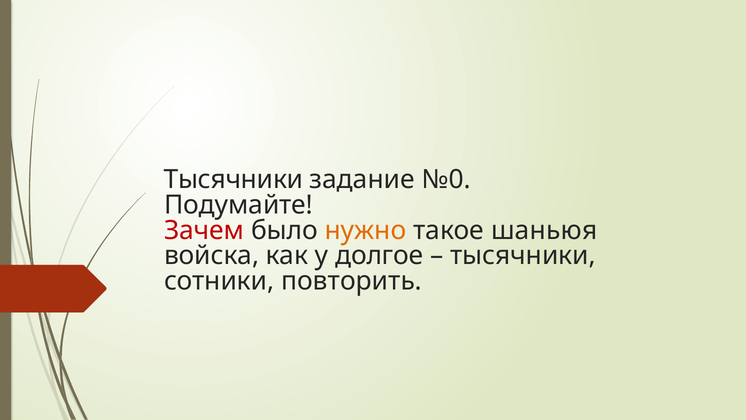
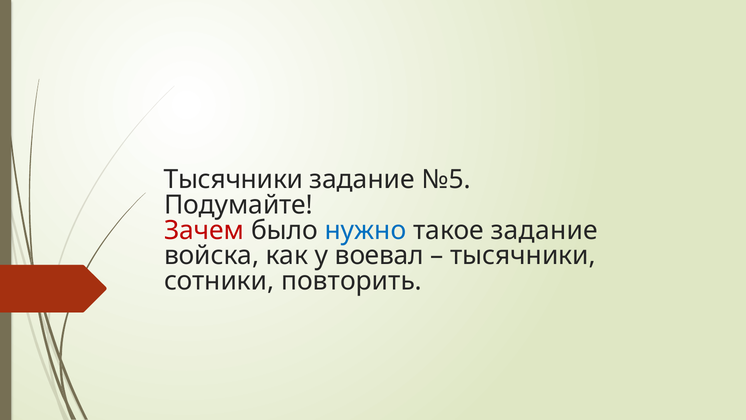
№0: №0 -> №5 (446, 179)
нужно colour: orange -> blue (366, 230)
такое шаньюя: шаньюя -> задание (544, 230)
долгое: долгое -> воевал (379, 255)
